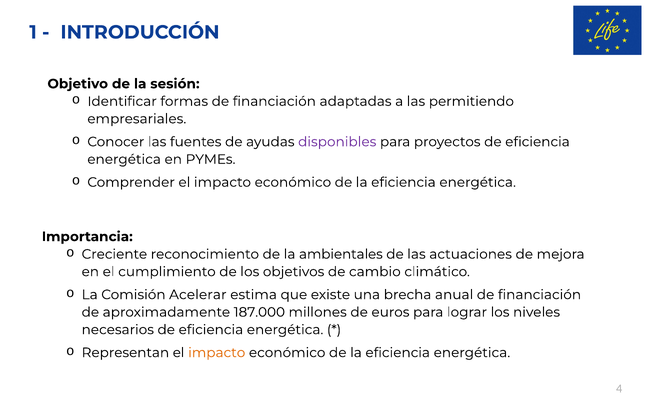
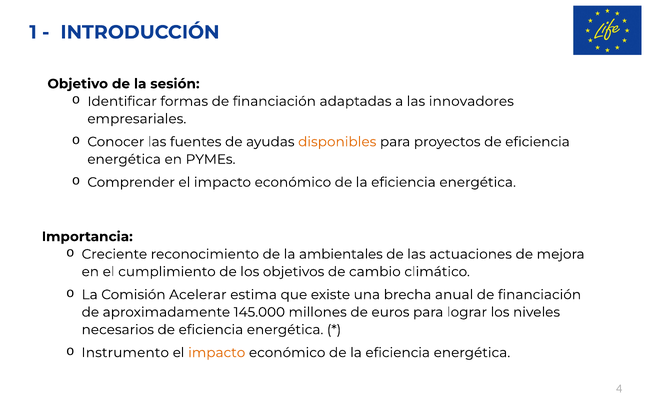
permitiendo: permitiendo -> innovadores (471, 101)
disponibles colour: purple -> orange (337, 142)
187.000: 187.000 -> 145.000 (259, 312)
Representan: Representan -> Instrumento (125, 353)
